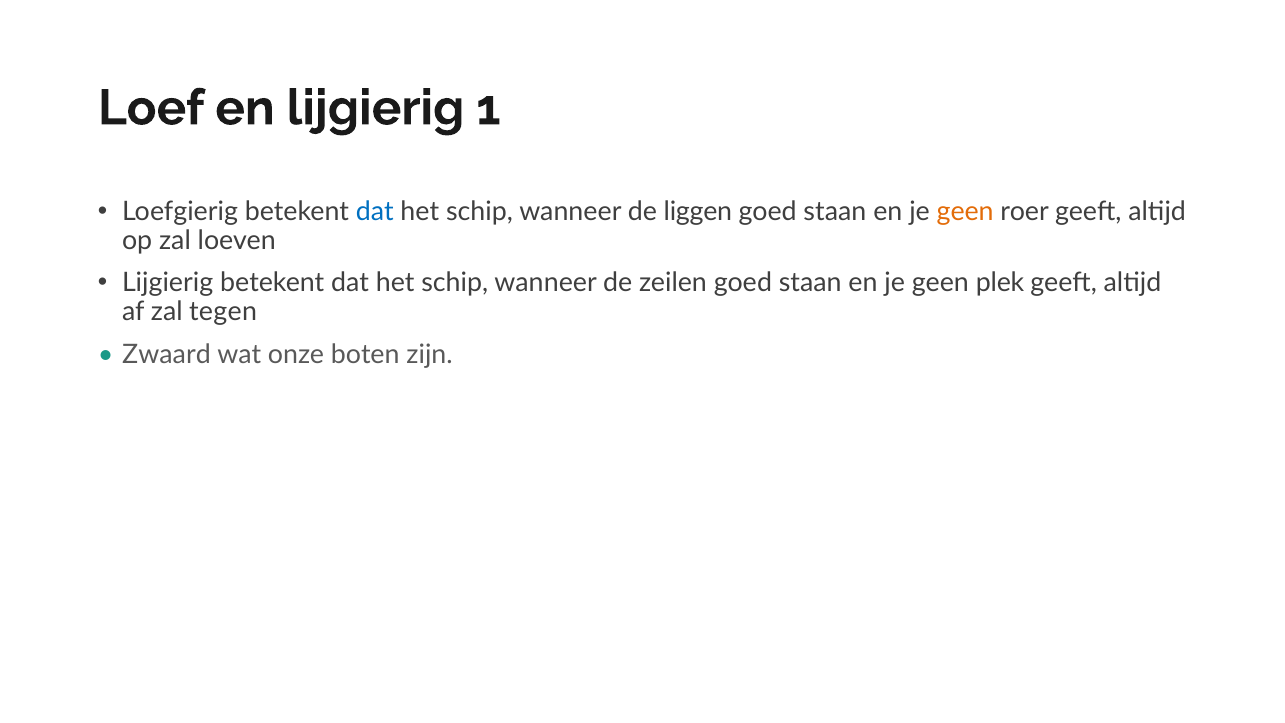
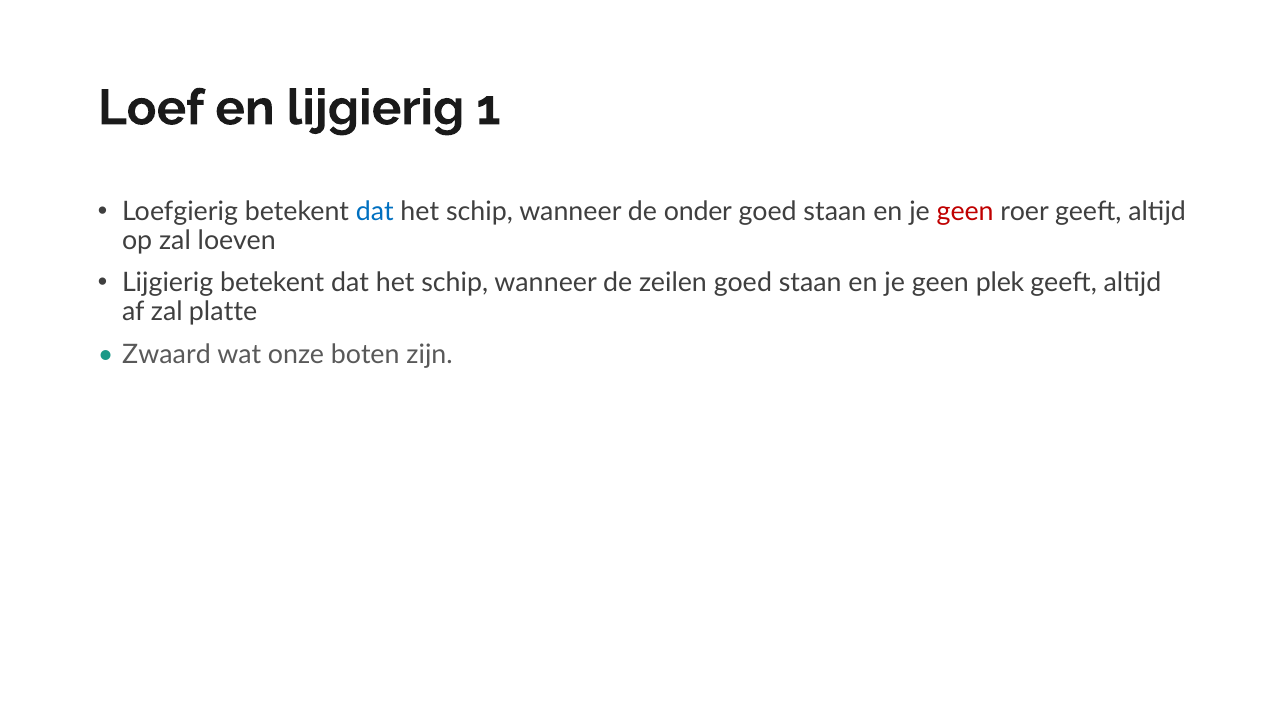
liggen: liggen -> onder (698, 212)
geen colour: orange -> red (965, 212)
tegen: tegen -> platte (223, 312)
